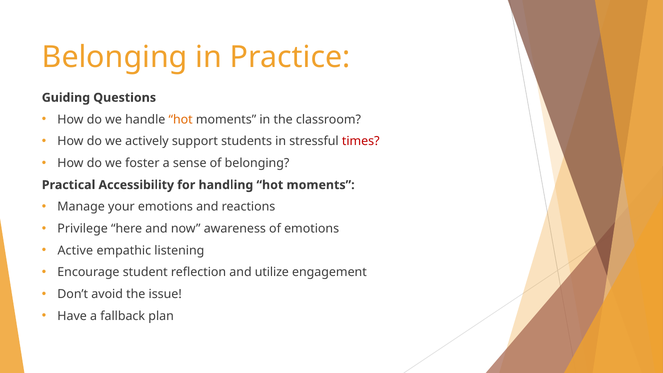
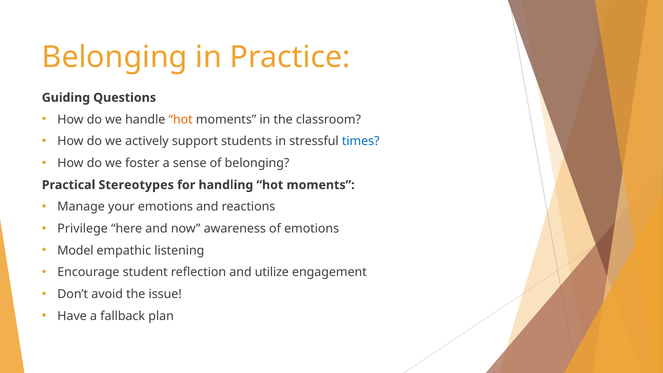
times colour: red -> blue (361, 141)
Accessibility: Accessibility -> Stereotypes (136, 185)
Active: Active -> Model (75, 250)
